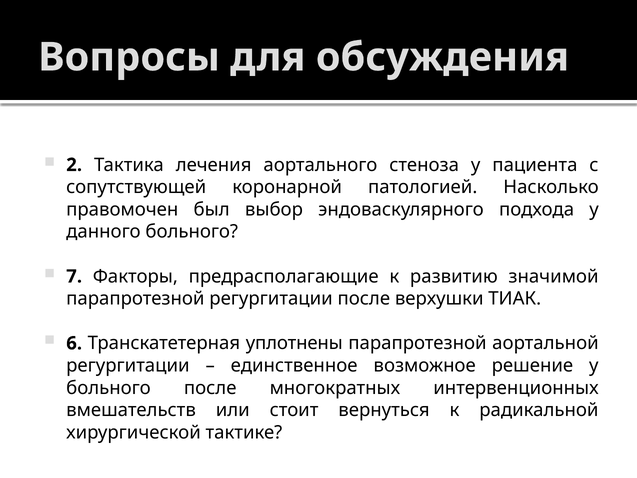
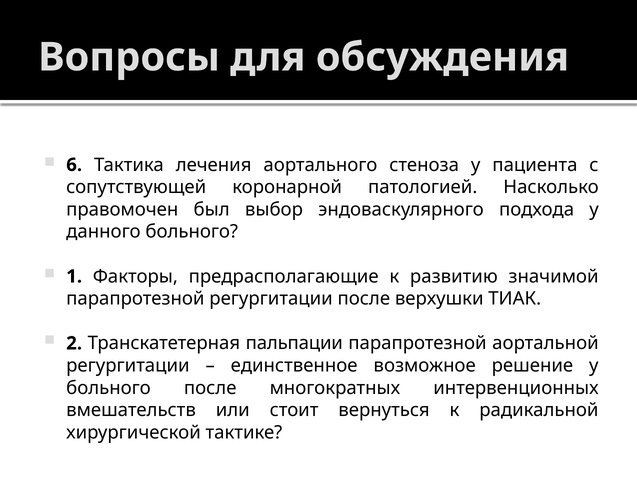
2: 2 -> 6 (74, 165)
7: 7 -> 1 (74, 276)
6: 6 -> 2 (74, 343)
уплотнены: уплотнены -> пальпации (294, 343)
